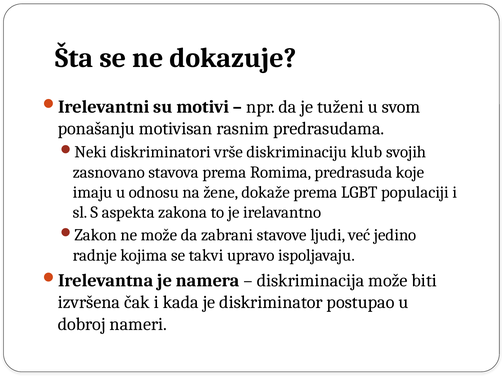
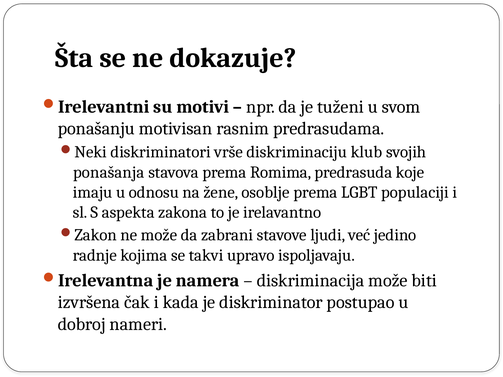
zasnovano: zasnovano -> ponašanja (109, 172)
dokaže: dokaže -> osoblje (266, 192)
